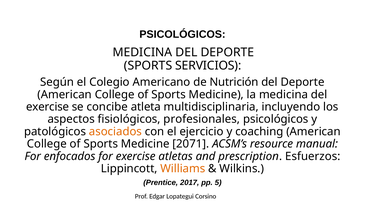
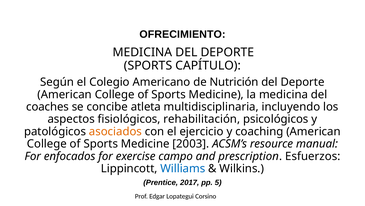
PSICOLÓGICOS: PSICOLÓGICOS -> OFRECIMIENTO (182, 34)
SERVICIOS: SERVICIOS -> CAPÍTULO (208, 65)
exercise: exercise -> coaches (48, 106)
profesionales: profesionales -> rehabilitación (202, 119)
2071: 2071 -> 2003 (191, 143)
atletas: atletas -> campo (176, 156)
Williams colour: orange -> blue (183, 168)
